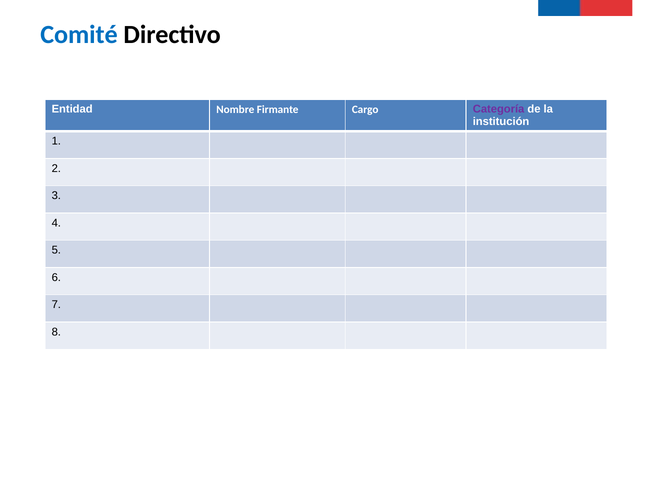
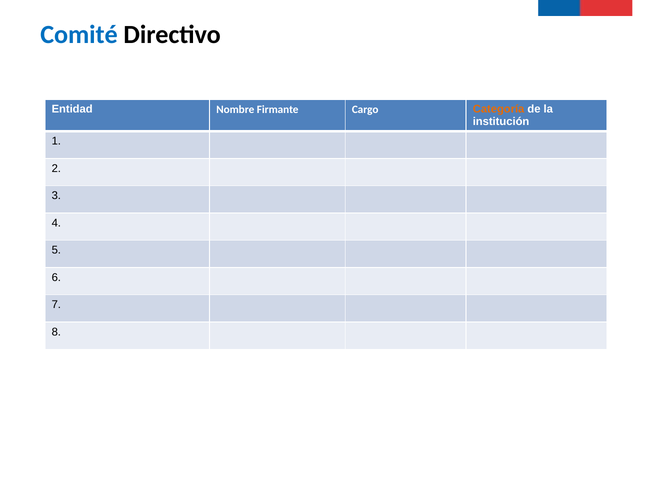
Categoría colour: purple -> orange (499, 109)
